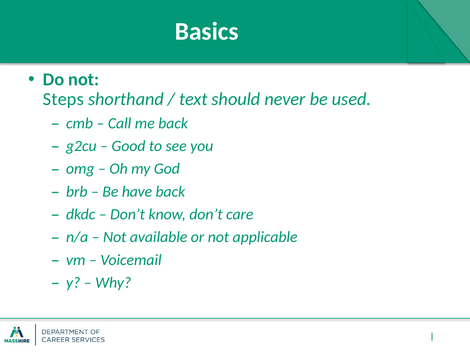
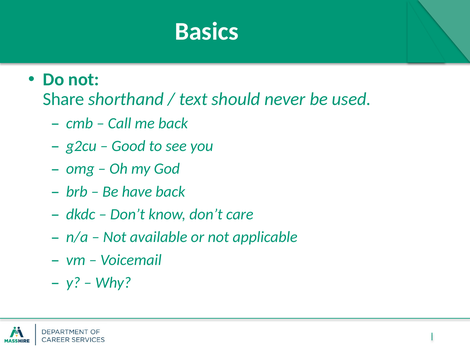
Steps: Steps -> Share (64, 99)
